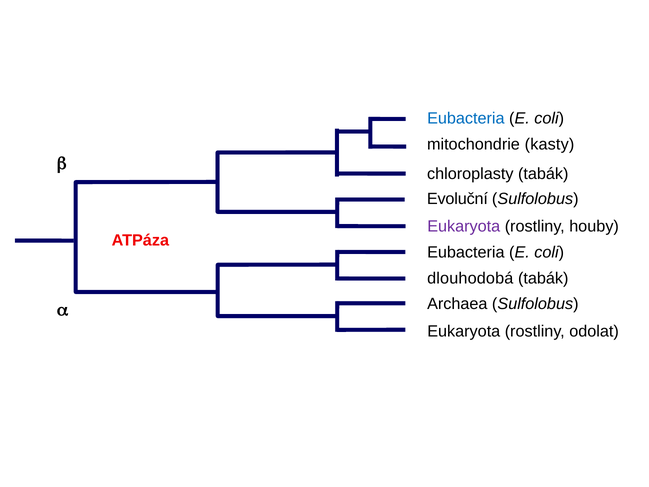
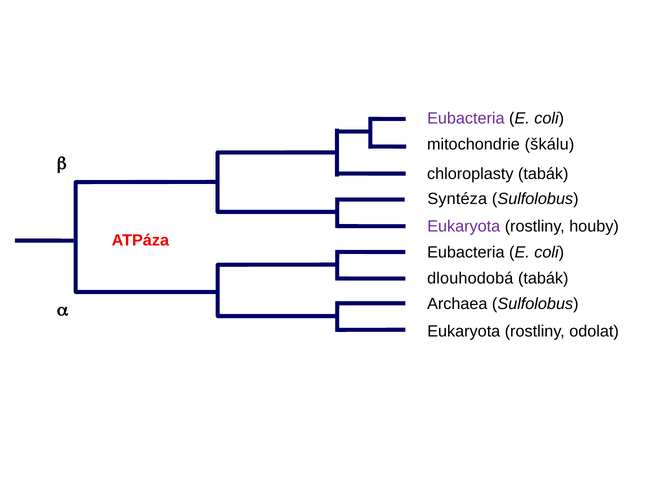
Eubacteria colour: blue -> purple (466, 118)
kasty: kasty -> škálu (550, 145)
Evoluční: Evoluční -> Syntéza (457, 199)
